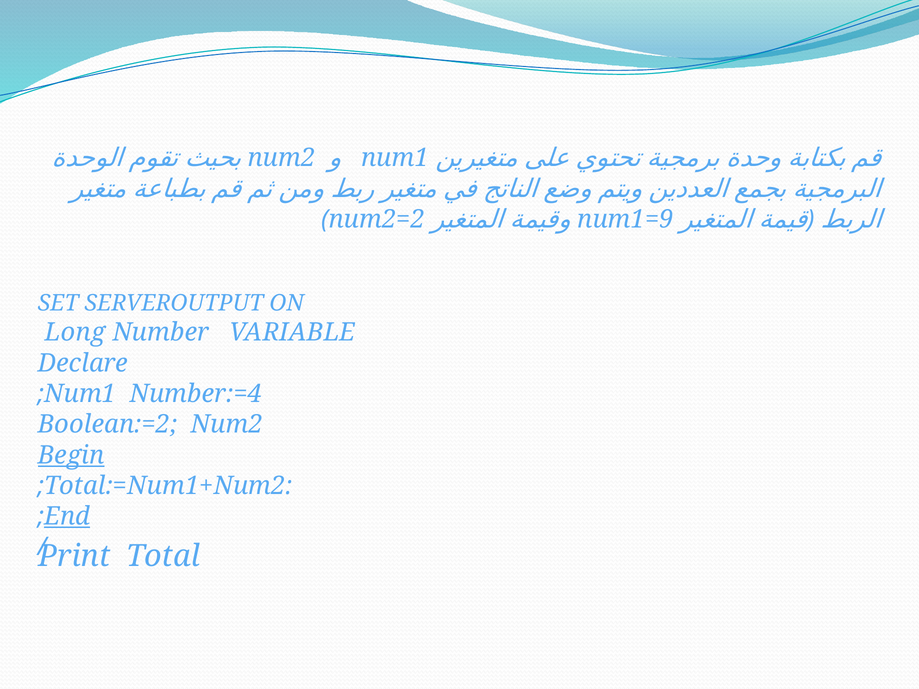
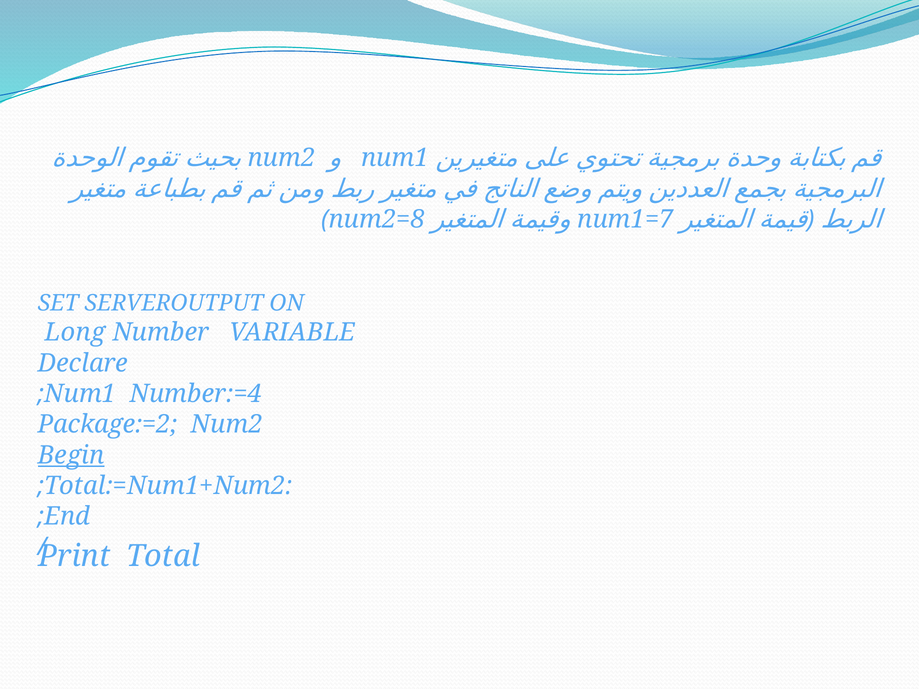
num2=2: num2=2 -> num2=8 (377, 219)
num1=9: num1=9 -> num1=7 (625, 219)
Boolean:=2: Boolean:=2 -> Package:=2 (108, 425)
End underline: present -> none (67, 517)
